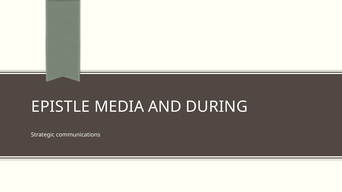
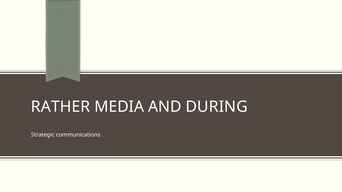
EPISTLE: EPISTLE -> RATHER (61, 107)
